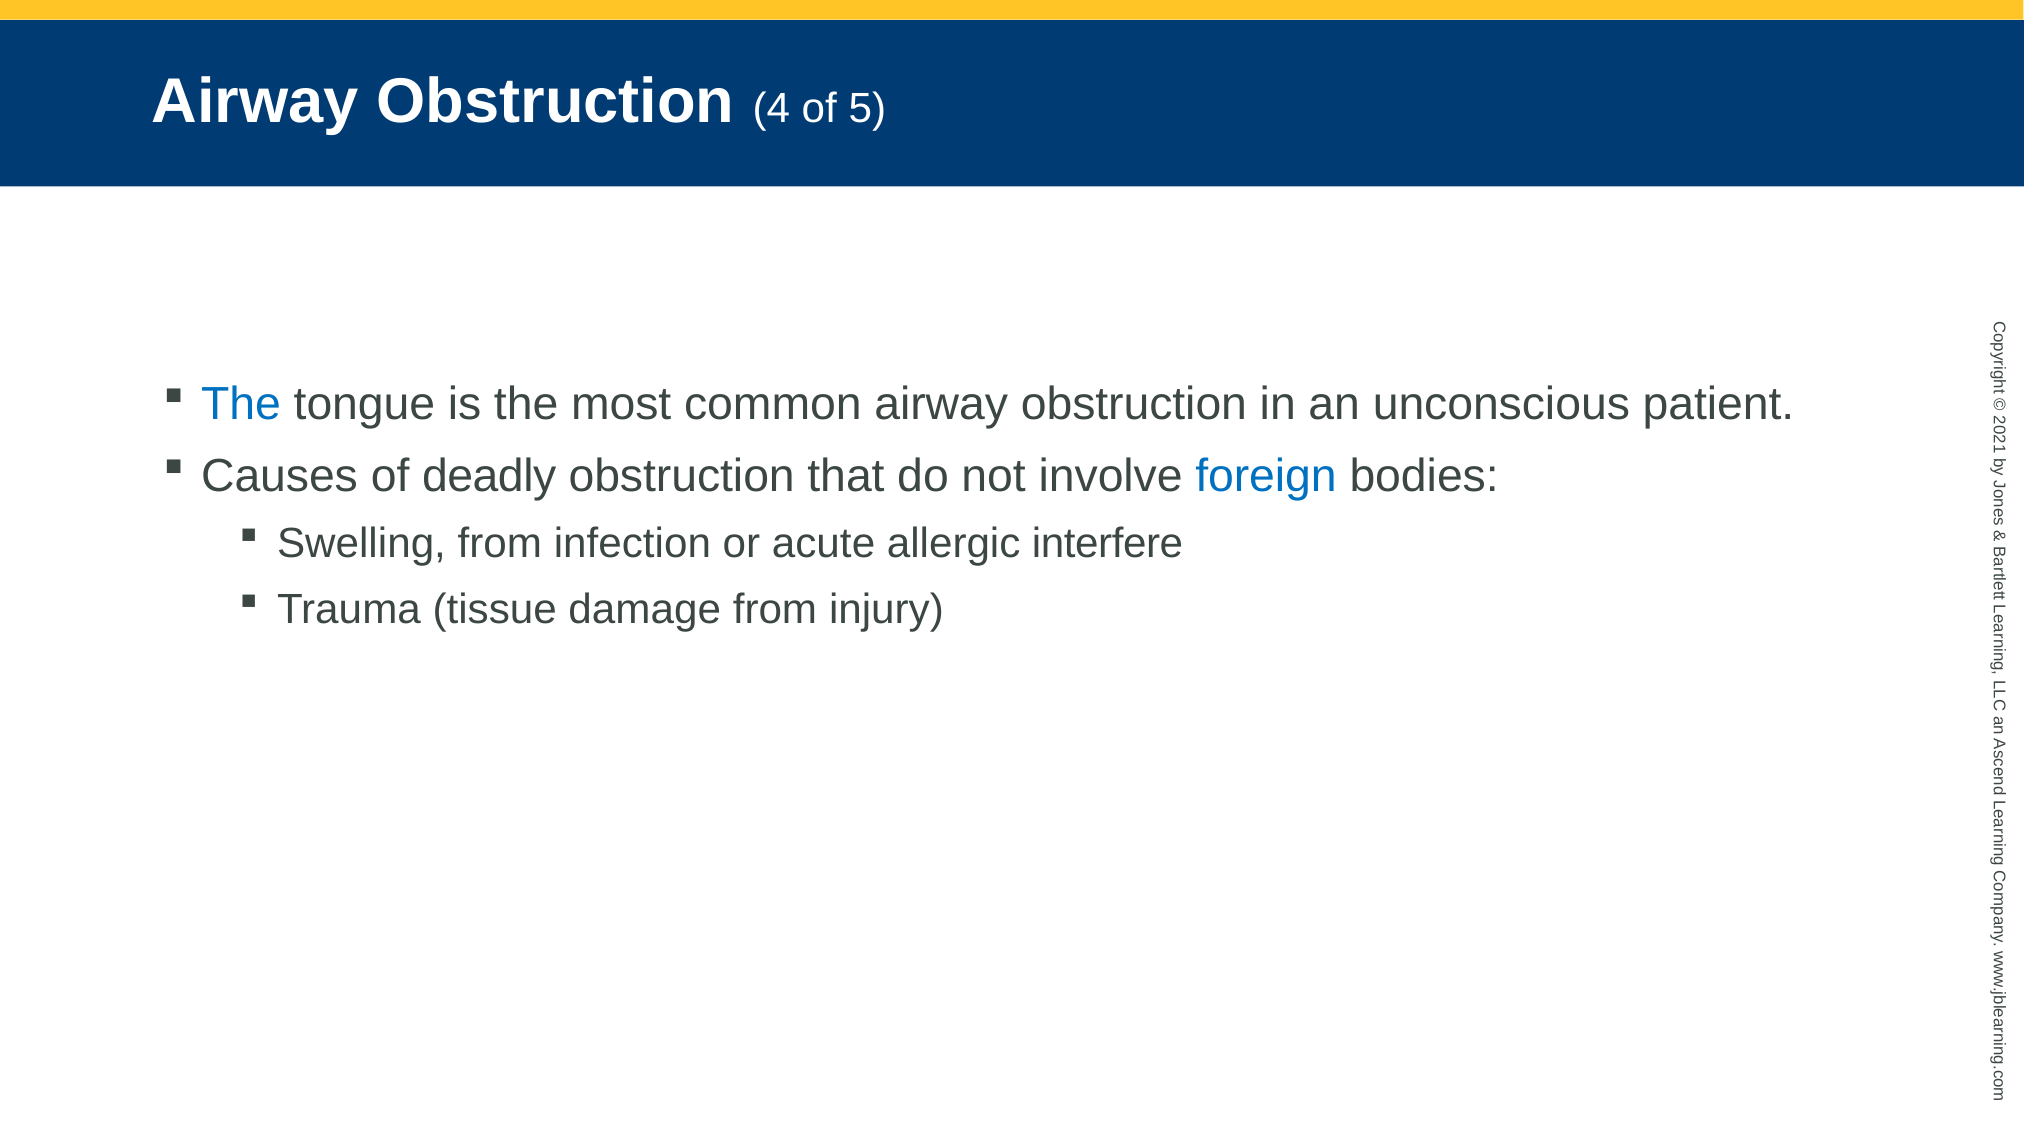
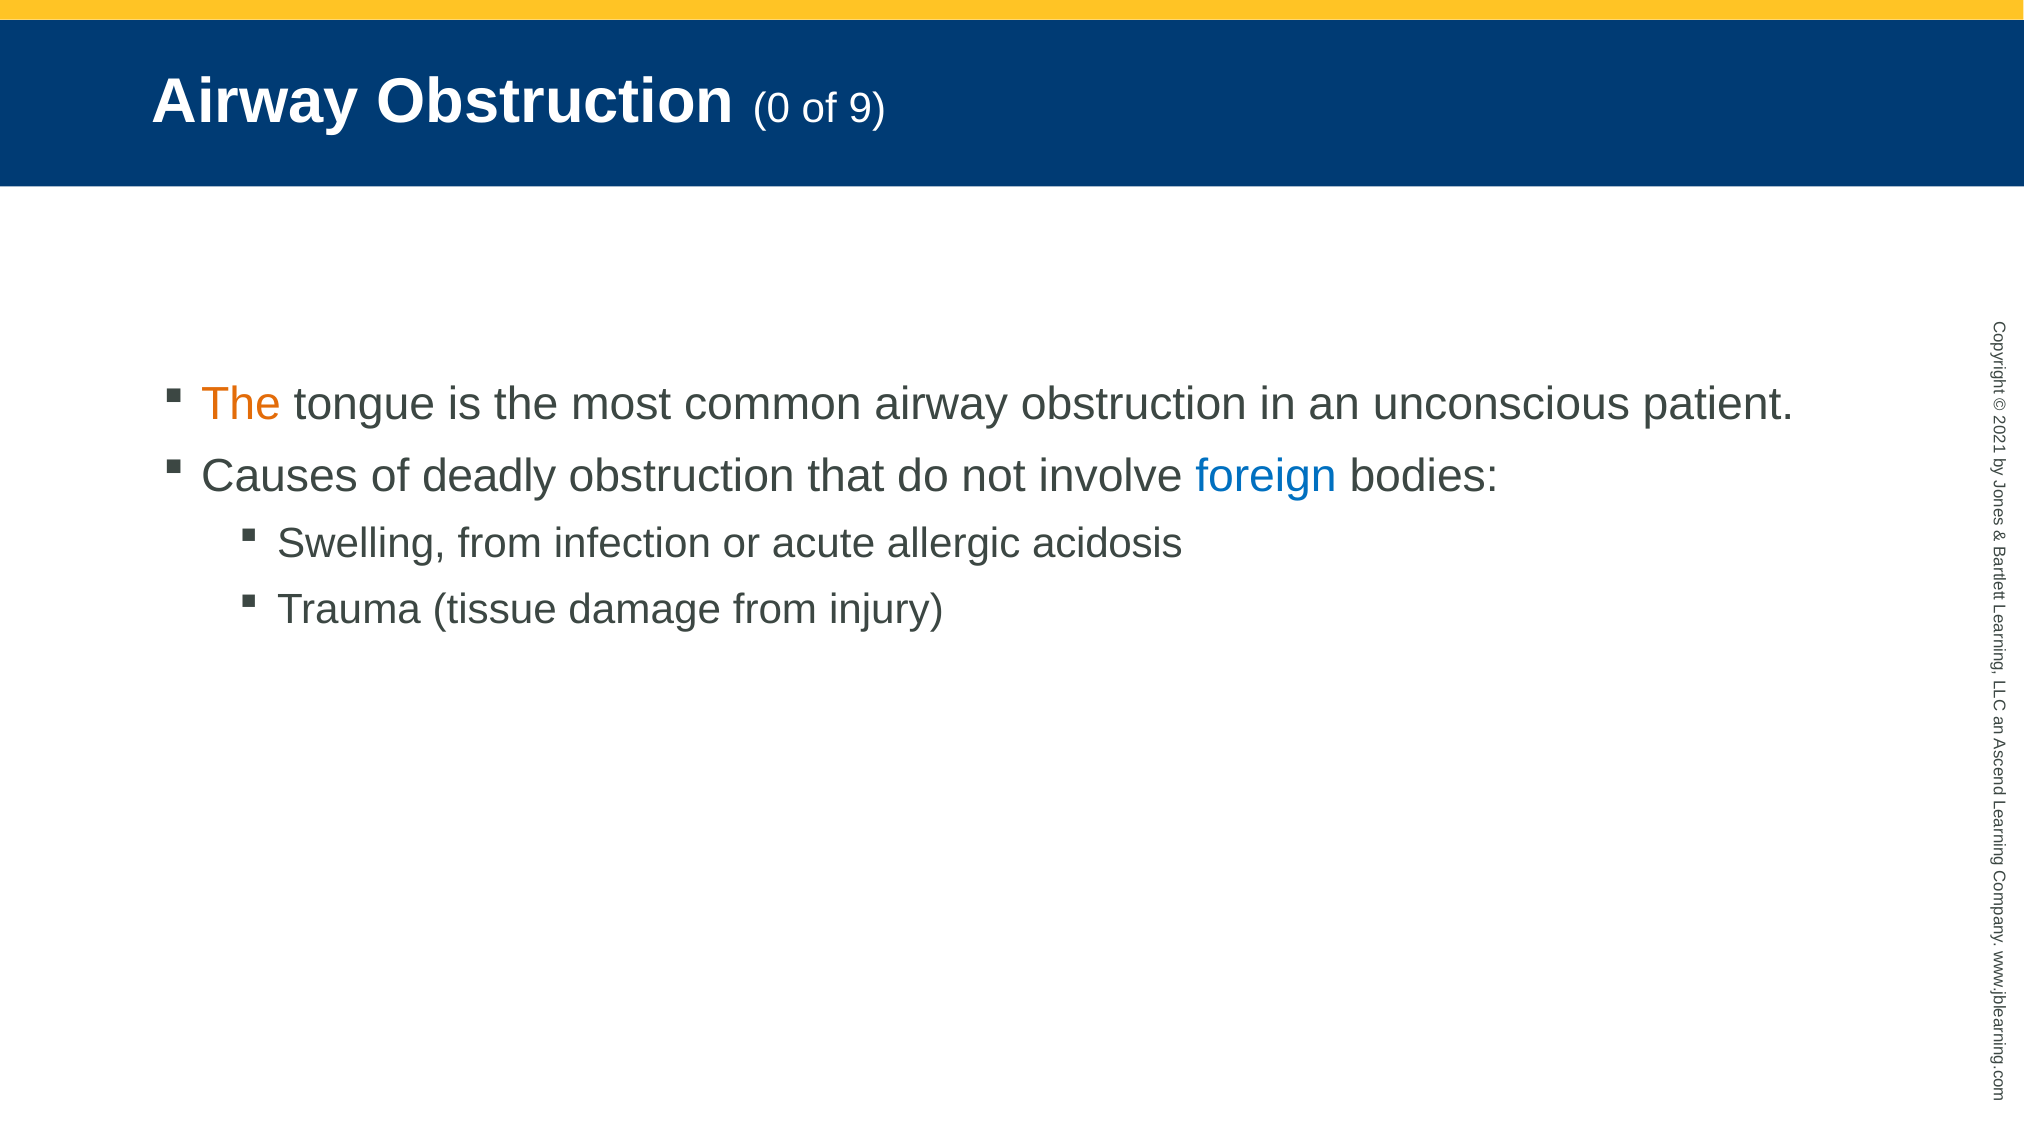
Obstruction 4: 4 -> 0 (771, 109)
5: 5 -> 9 (867, 109)
The colour: blue -> orange (241, 404)
interfere: interfere -> acidosis (1107, 544)
